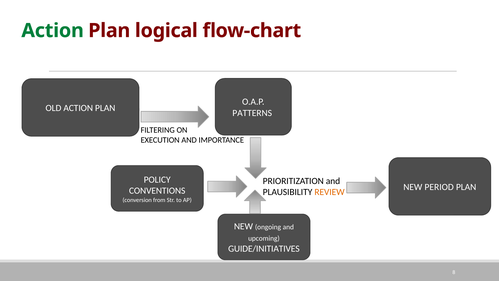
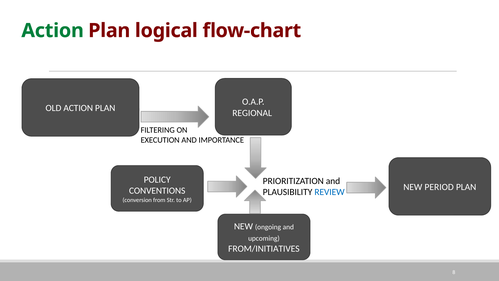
PATTERNS: PATTERNS -> REGIONAL (252, 113)
REVIEW colour: orange -> blue (330, 192)
GUIDE/INITIATIVES: GUIDE/INITIATIVES -> FROM/INITIATIVES (264, 249)
